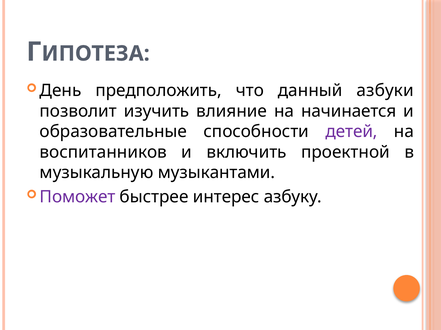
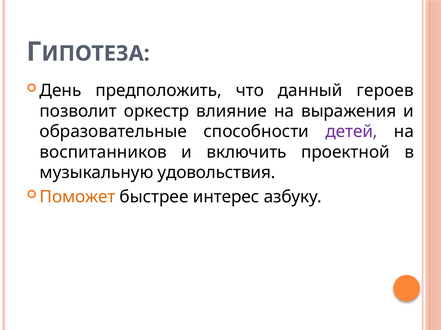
азбуки: азбуки -> героев (385, 91)
изучить: изучить -> оркестр (157, 111)
начинается: начинается -> выражения (349, 111)
музыкантами: музыкантами -> удовольствия (216, 173)
Поможет colour: purple -> orange (77, 197)
